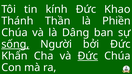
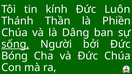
Khao: Khao -> Luôn (117, 9)
Khẩn: Khẩn -> Bóng (15, 56)
Đức underline: present -> none (88, 56)
